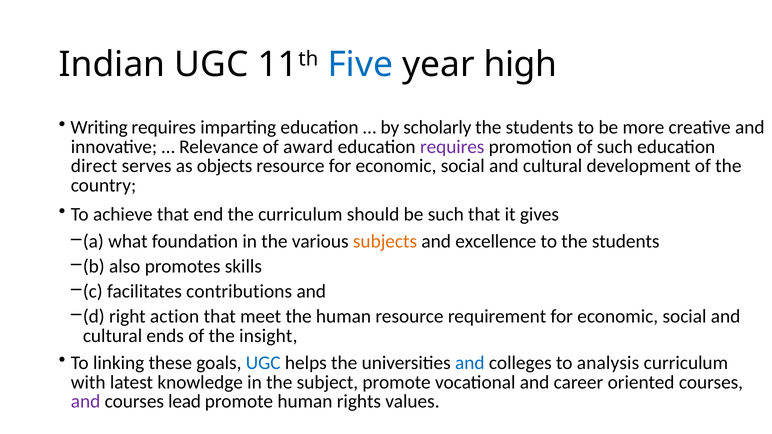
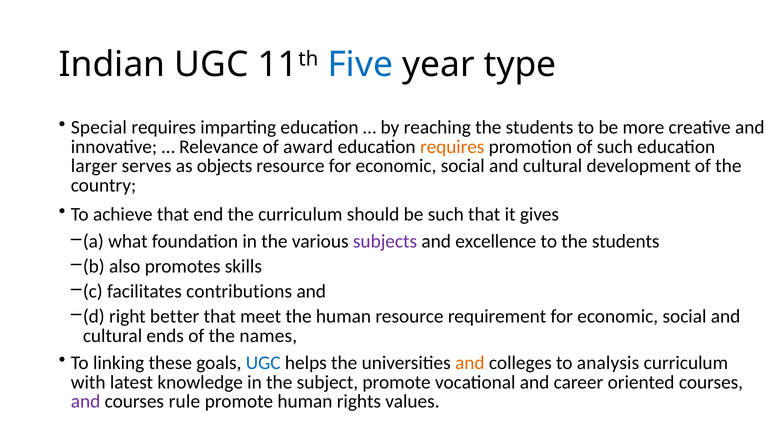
high: high -> type (520, 65)
Writing: Writing -> Special (99, 128)
scholarly: scholarly -> reaching (437, 128)
requires colour: purple -> orange (452, 147)
direct: direct -> larger (94, 166)
subjects colour: orange -> purple (385, 241)
action: action -> better (175, 317)
insight: insight -> names (268, 336)
and colour: blue -> orange (470, 363)
lead: lead -> rule (184, 402)
